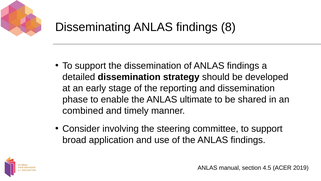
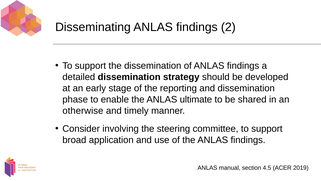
8: 8 -> 2 (228, 27)
combined: combined -> otherwise (83, 111)
